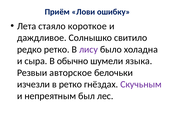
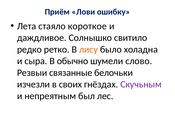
лису colour: purple -> orange (89, 49)
языка: языка -> слово (139, 61)
авторское: авторское -> связанные (71, 73)
в ретко: ретко -> своих (70, 84)
